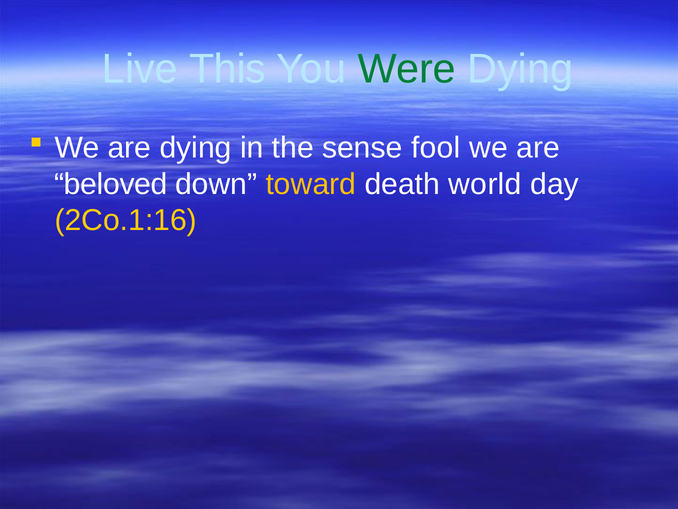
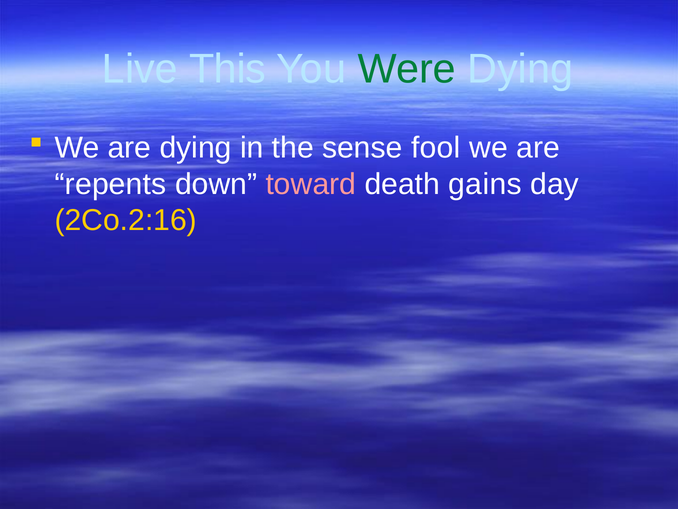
beloved: beloved -> repents (111, 184)
toward colour: yellow -> pink (311, 184)
world: world -> gains (485, 184)
2Co.1:16: 2Co.1:16 -> 2Co.2:16 (126, 220)
